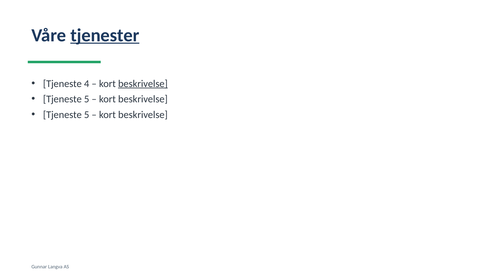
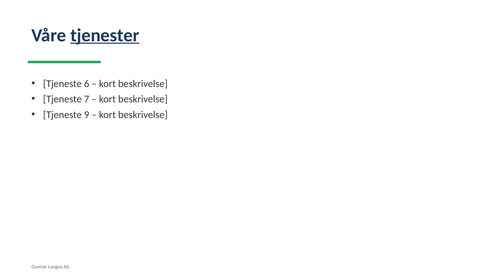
4: 4 -> 6 (87, 84)
beskrivelse underline: present -> none (143, 84)
5: 5 -> 7 (87, 99)
5: 5 -> 9 (87, 115)
